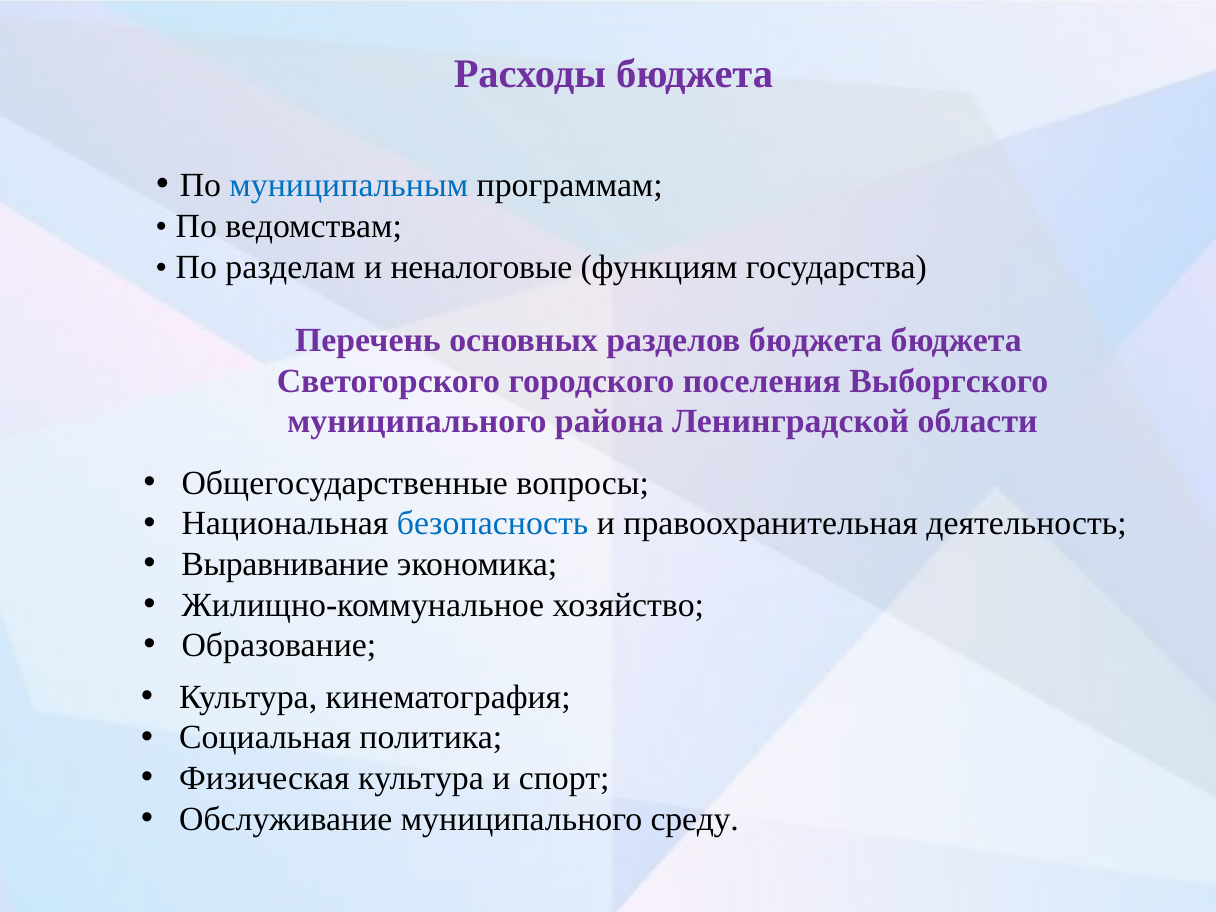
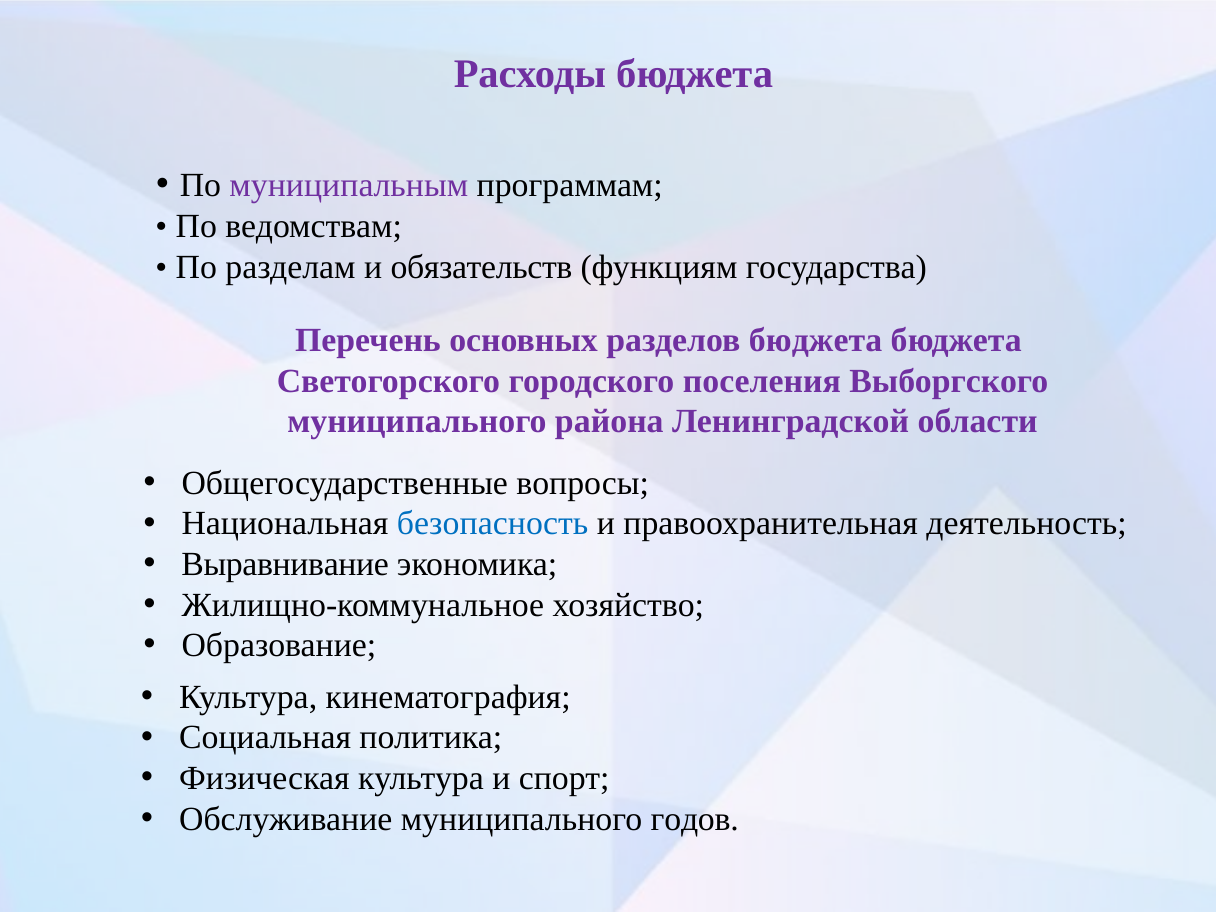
муниципальным colour: blue -> purple (349, 185)
неналоговые: неналоговые -> обязательств (481, 267)
среду: среду -> годов (695, 819)
